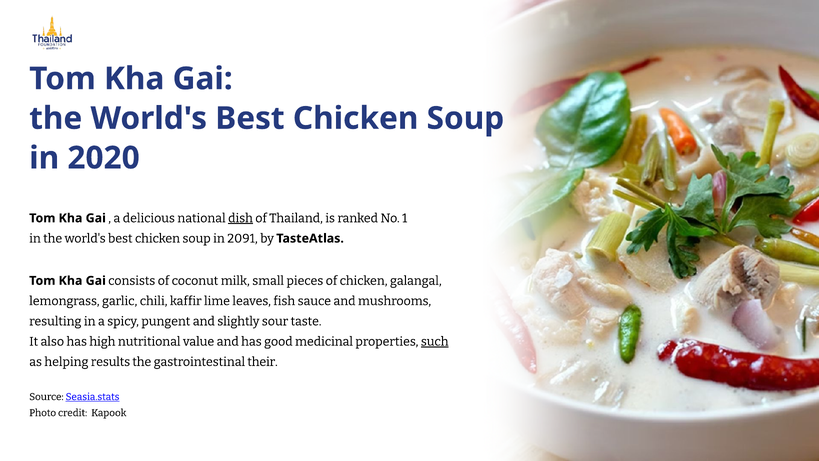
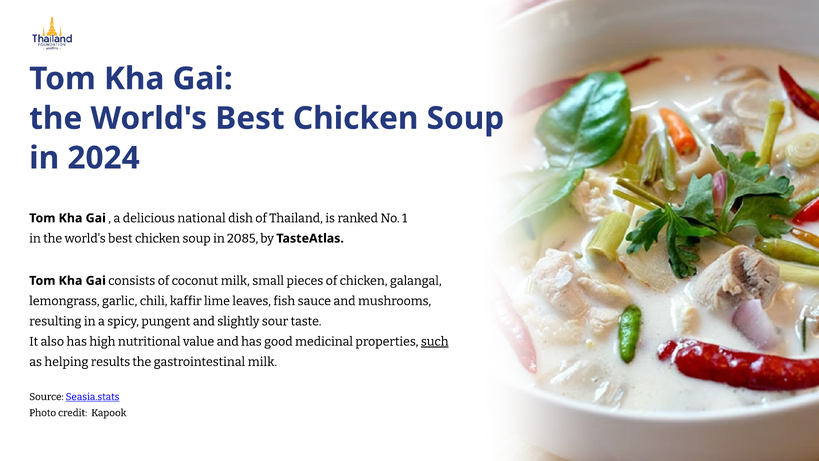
2020: 2020 -> 2024 (104, 158)
dish underline: present -> none (241, 218)
2091: 2091 -> 2085 (243, 238)
gastrointestinal their: their -> milk (262, 362)
